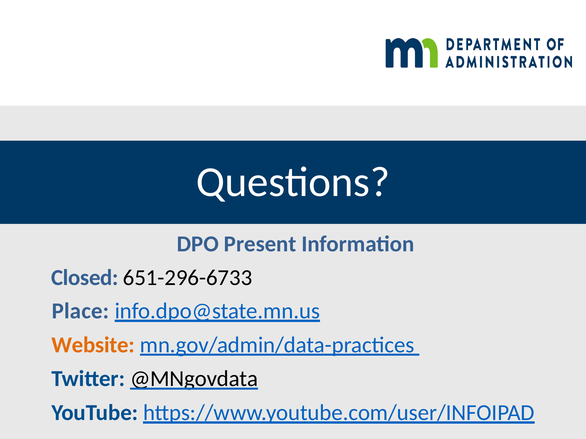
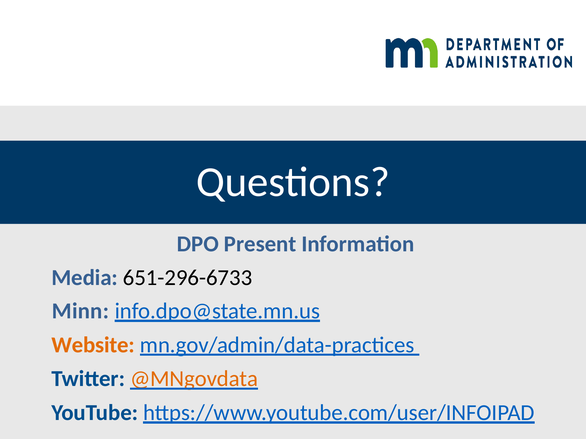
Closed: Closed -> Media (85, 278)
Place: Place -> Minn (80, 311)
@MNgovdata colour: black -> orange (194, 379)
